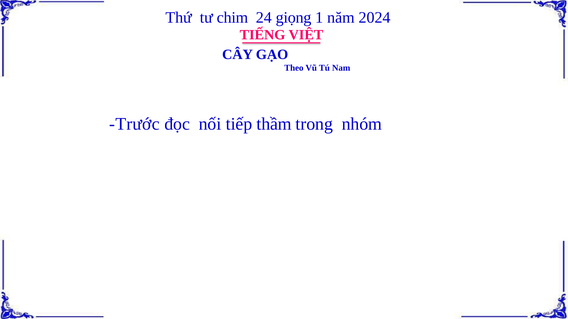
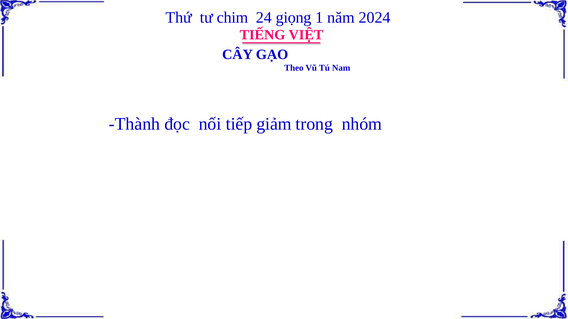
Trước: Trước -> Thành (135, 124)
thầm: thầm -> giảm (274, 124)
